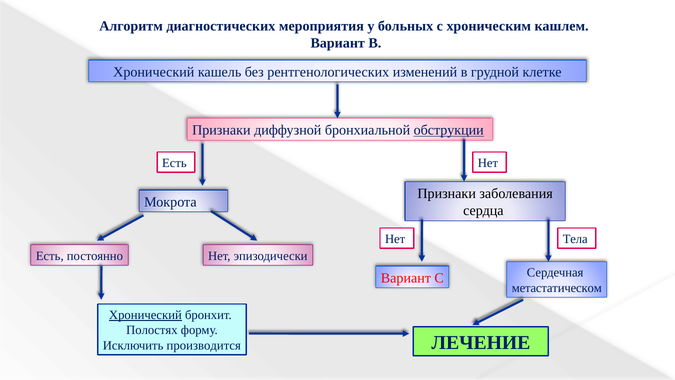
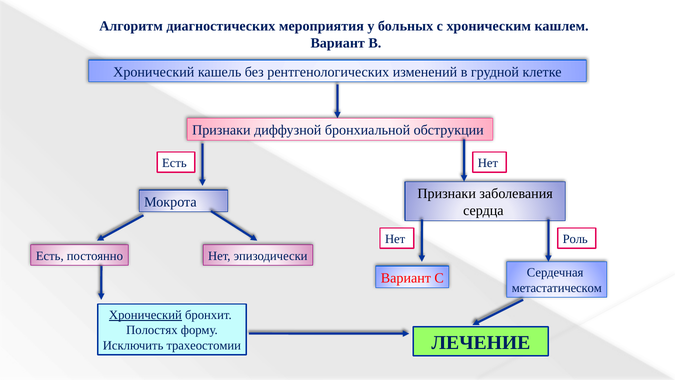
обструкции underline: present -> none (449, 130)
Тела: Тела -> Роль (575, 239)
производится: производится -> трахеостомии (204, 345)
